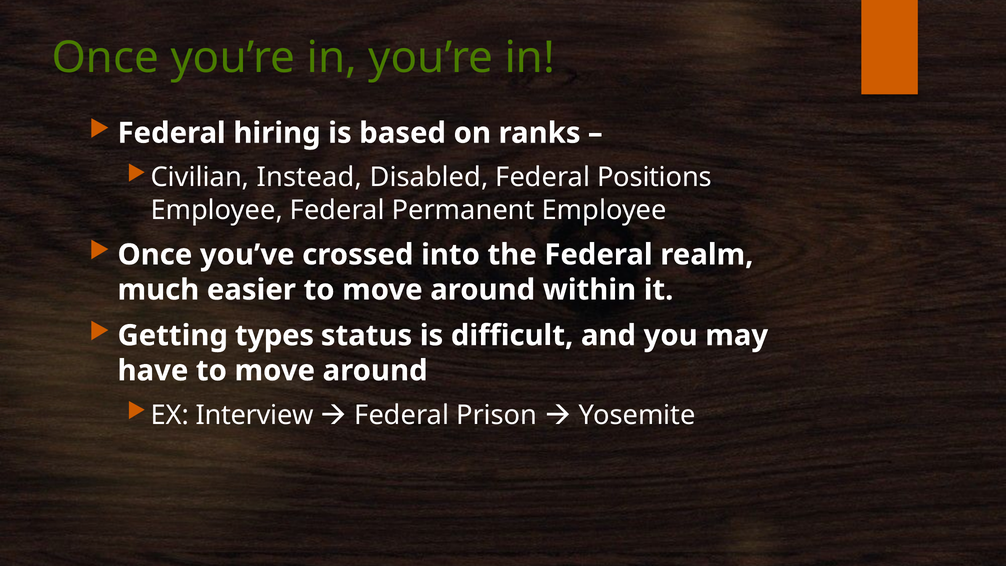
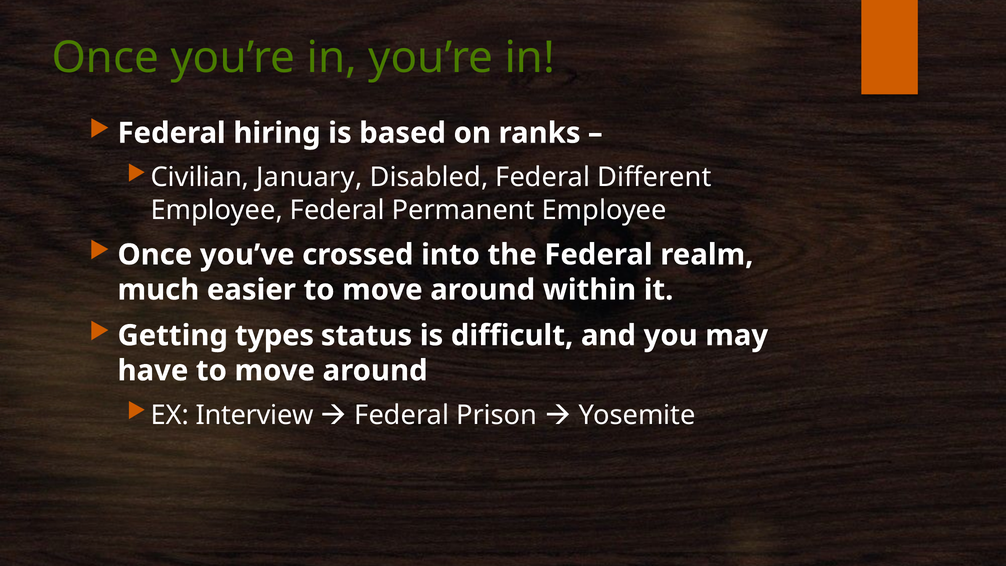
Instead: Instead -> January (309, 177)
Positions: Positions -> Different (654, 177)
